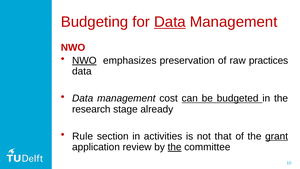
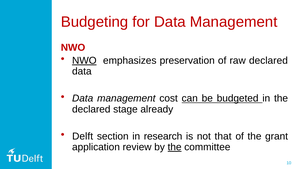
Data underline: present -> none (170, 22)
raw practices: practices -> declared (268, 60)
research: research -> declared (91, 109)
Rule: Rule -> Delft (83, 136)
activities: activities -> research (163, 136)
grant underline: present -> none (277, 136)
